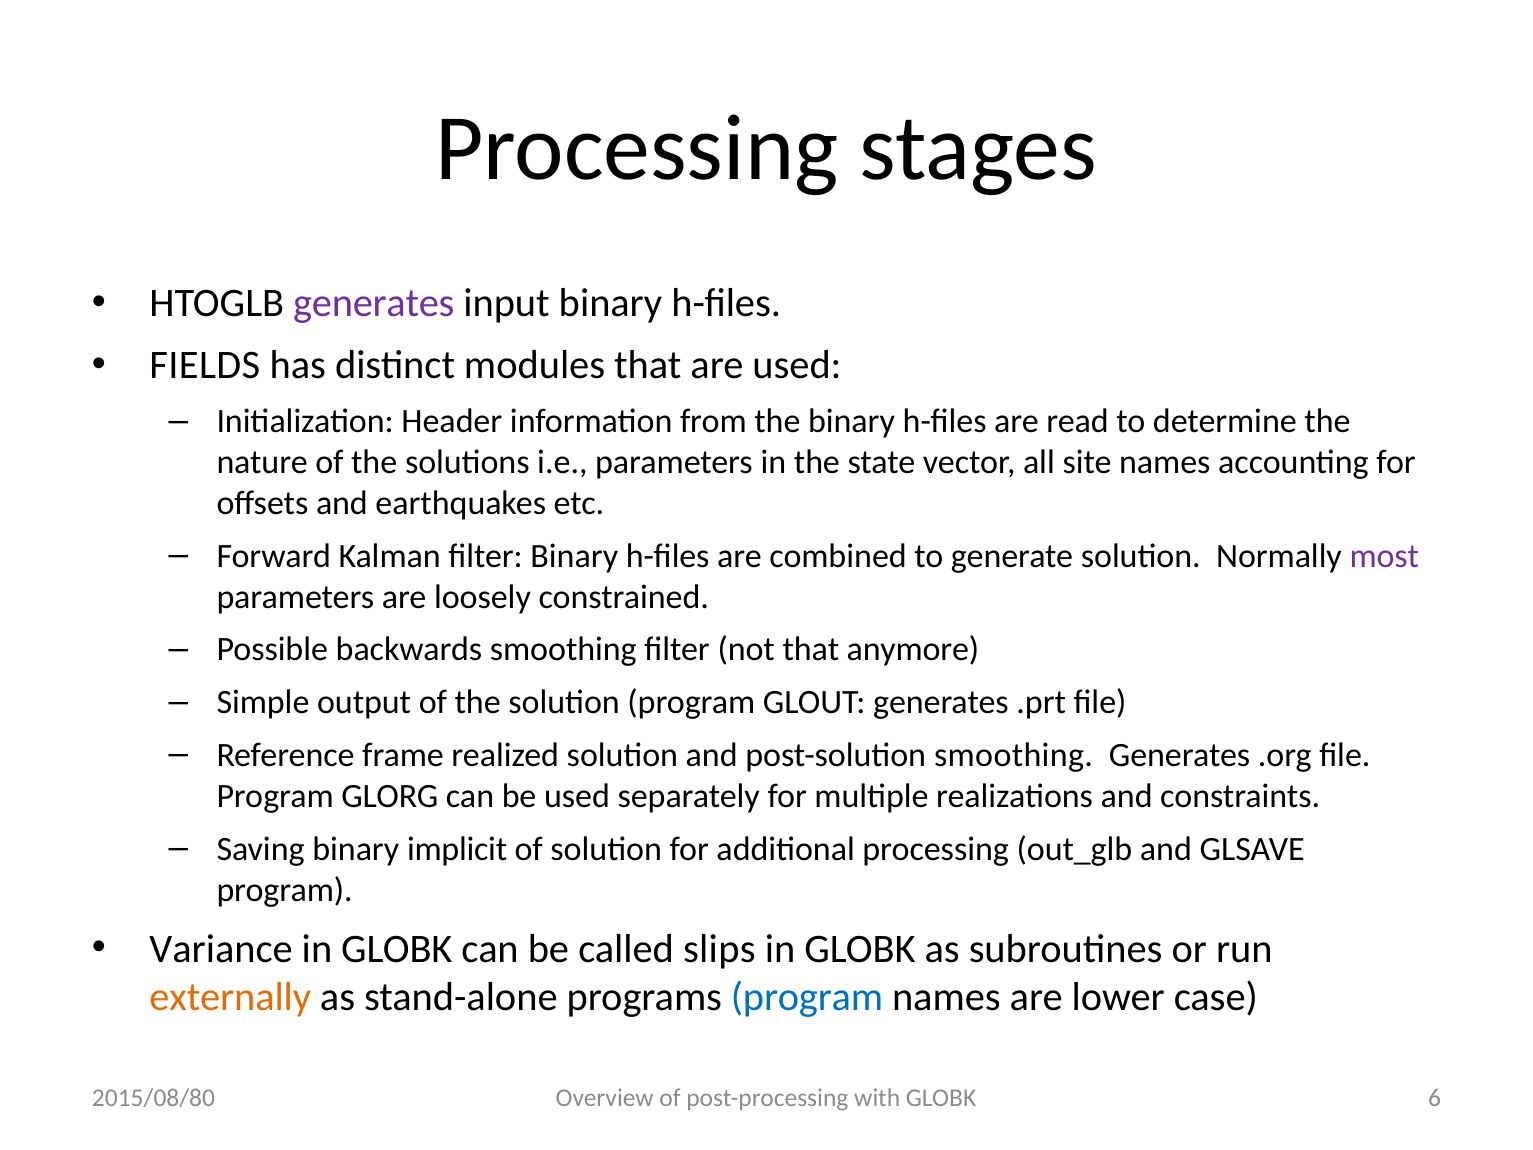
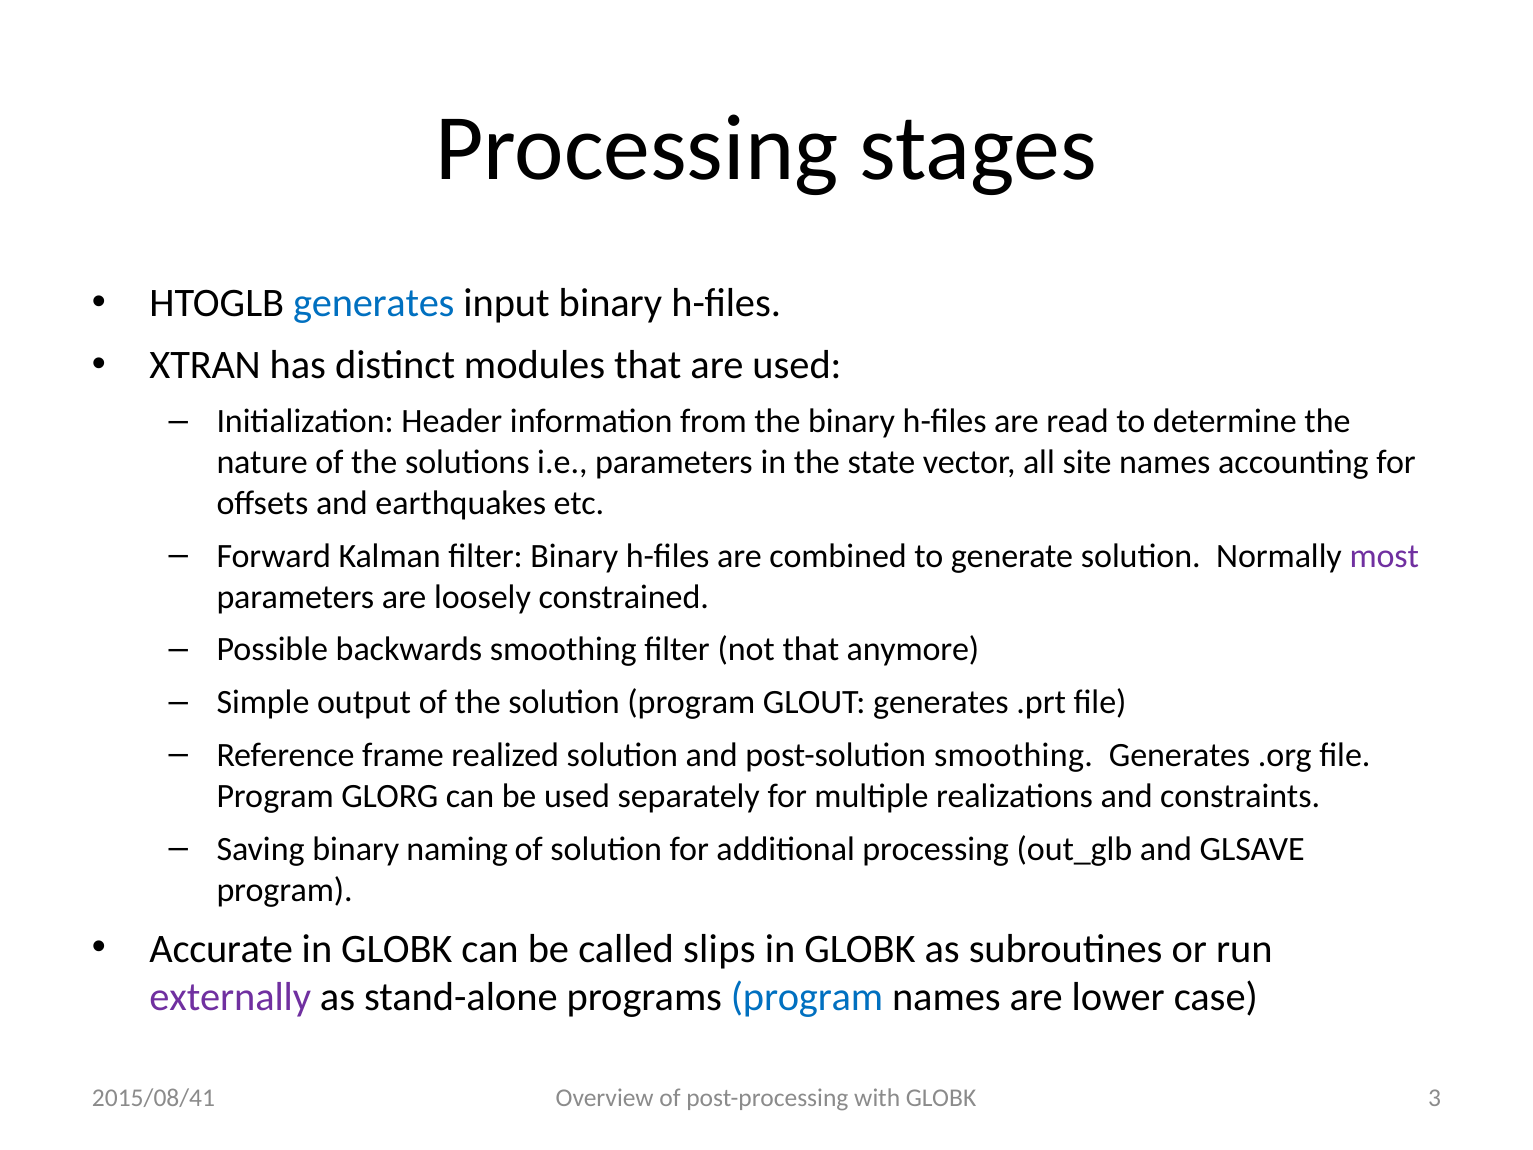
generates colour: purple -> blue (374, 303)
FIELDS: FIELDS -> XTRAN (205, 365)
implicit: implicit -> naming (457, 849)
Variance: Variance -> Accurate (221, 949)
externally colour: orange -> purple (230, 997)
6: 6 -> 3 (1435, 1098)
2015/08/80: 2015/08/80 -> 2015/08/41 (154, 1098)
